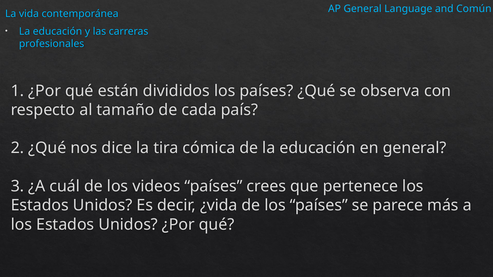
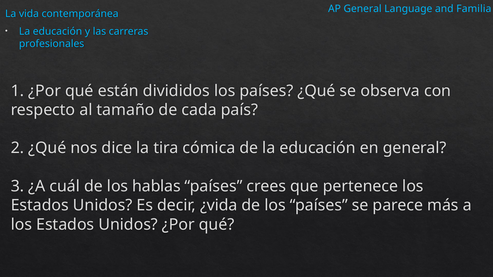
Común: Común -> Familia (474, 9)
videos: videos -> hablas (156, 186)
